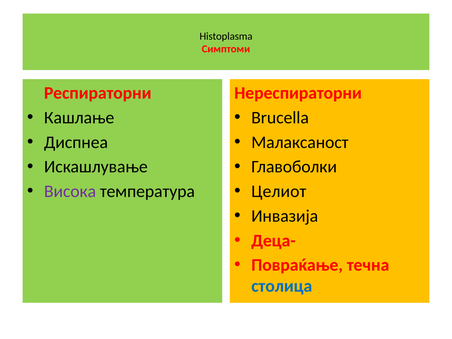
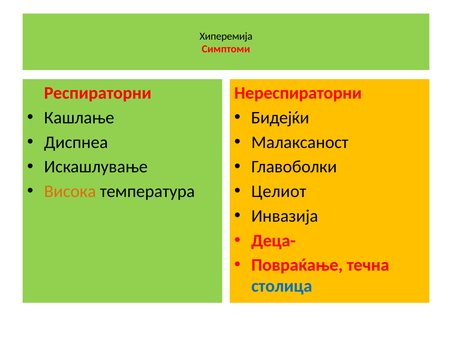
Histoplasma: Histoplasma -> Хиперемија (226, 36)
Brucella: Brucella -> Бидејќи (280, 118)
Висока colour: purple -> orange (70, 191)
